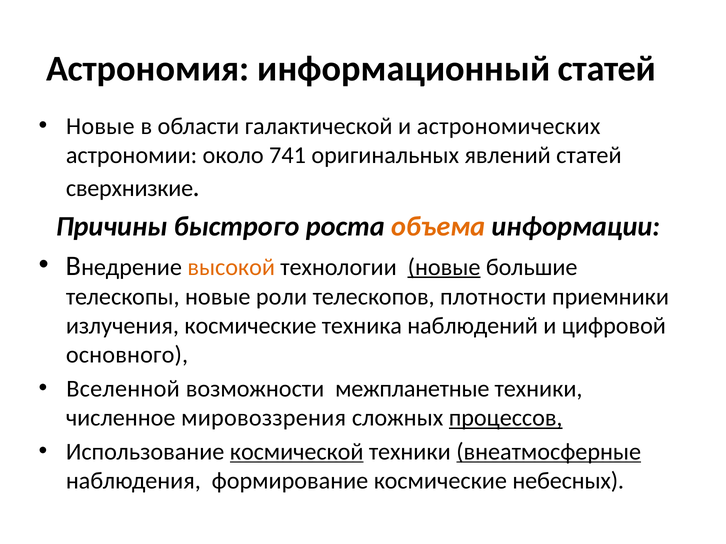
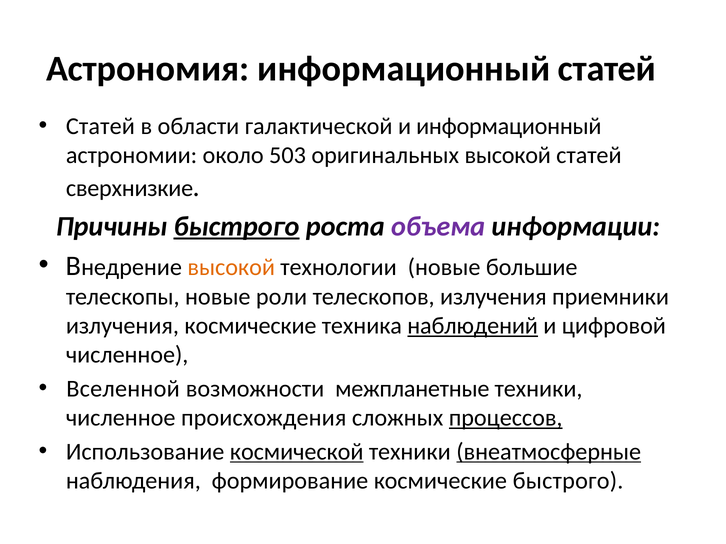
Новые: Новые -> Статей (100, 126)
и астрономических: астрономических -> информационный (509, 126)
741: 741 -> 503 (288, 155)
оригинальных явлений: явлений -> высокой (508, 155)
быстрого underline: none -> present (237, 226)
объема colour: orange -> purple (438, 226)
новые underline: present -> none (444, 267)
телескопов плотности: плотности -> излучения (493, 297)
наблюдений underline: none -> present (473, 326)
основного: основного -> численное (127, 355)
мировоззрения: мировоззрения -> происхождения (264, 418)
космические небесных: небесных -> быстрого (568, 481)
